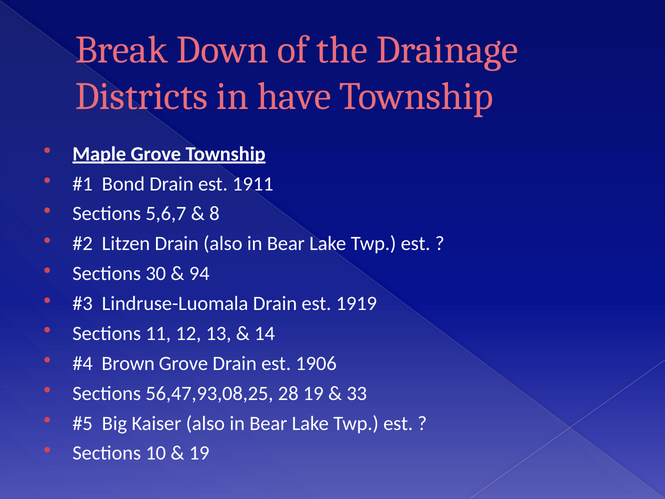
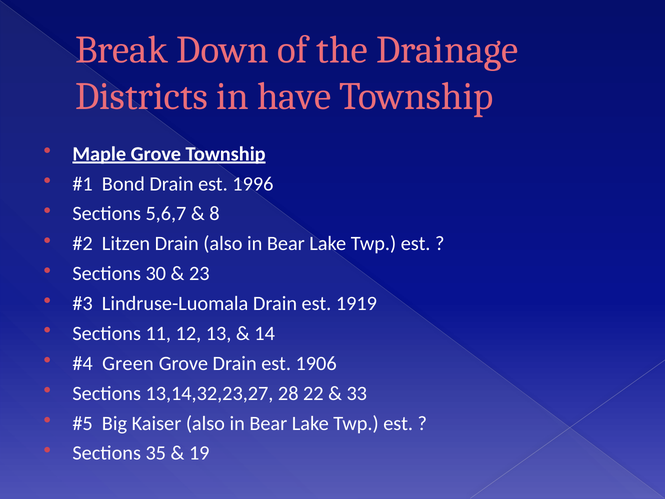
1911: 1911 -> 1996 (253, 184)
94: 94 -> 23 (199, 274)
Brown: Brown -> Green (128, 363)
56,47,93,08,25: 56,47,93,08,25 -> 13,14,32,23,27 (209, 393)
28 19: 19 -> 22 (313, 393)
10: 10 -> 35 (156, 453)
